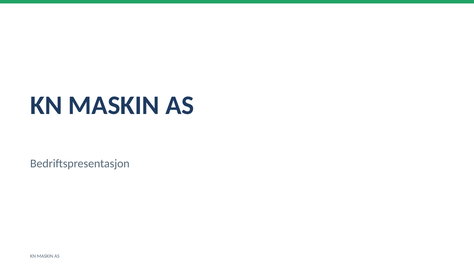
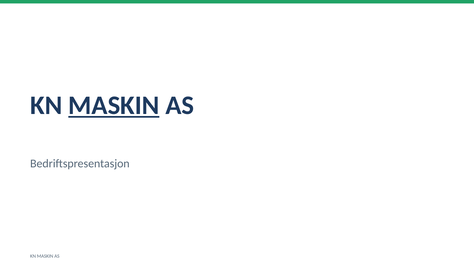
MASKIN underline: none -> present (114, 105)
